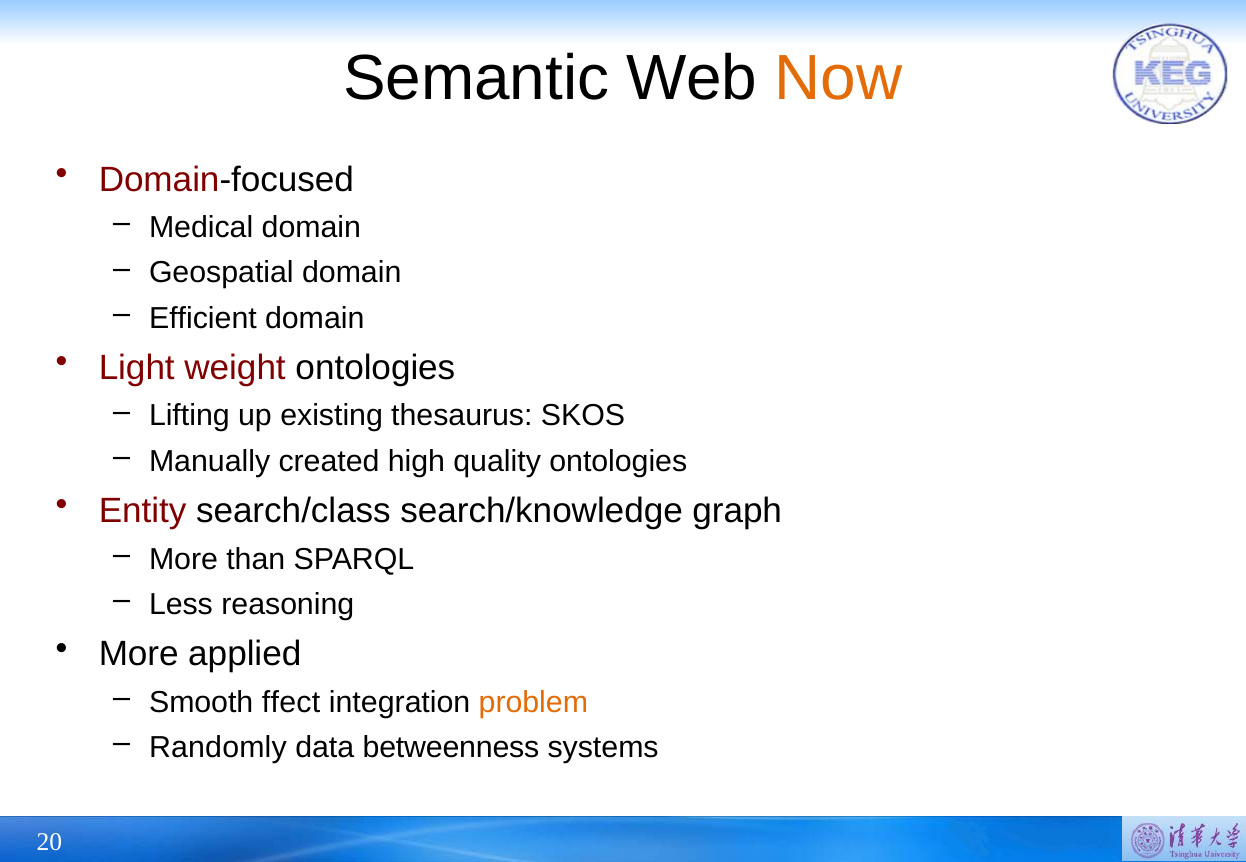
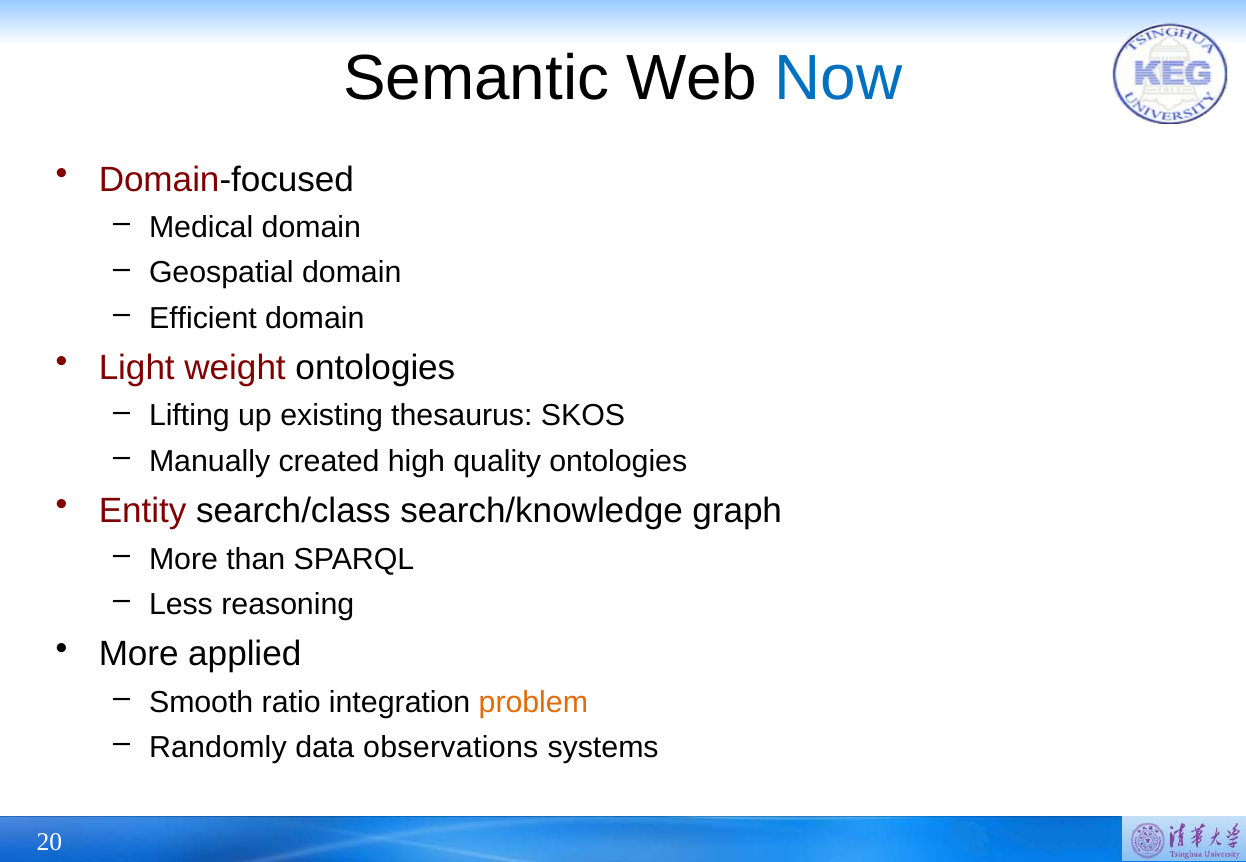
Now colour: orange -> blue (839, 78)
ffect: ffect -> ratio (291, 703)
betweenness: betweenness -> observations (451, 748)
